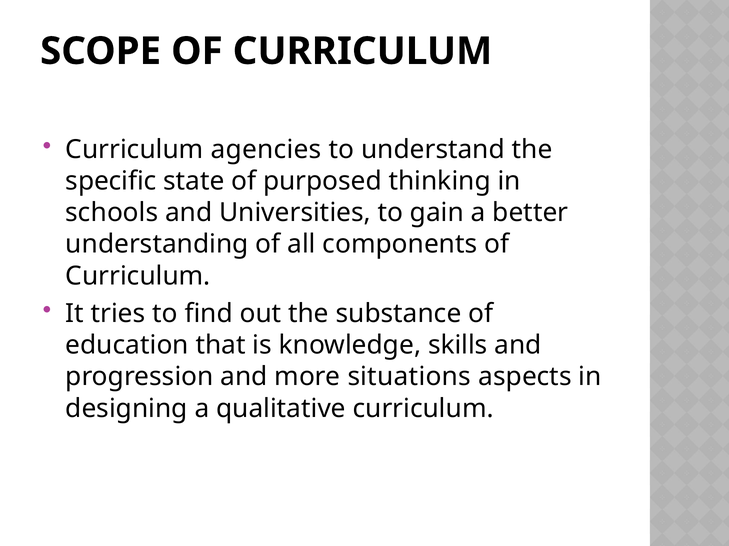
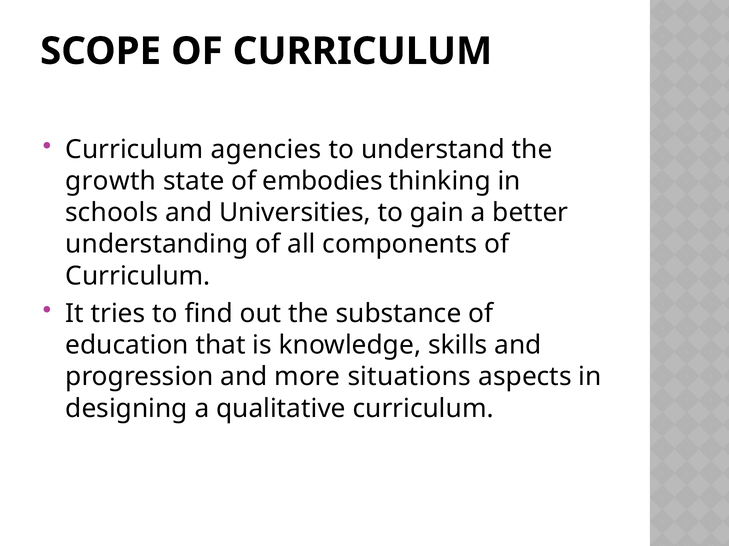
specific: specific -> growth (111, 181)
purposed: purposed -> embodies (323, 181)
